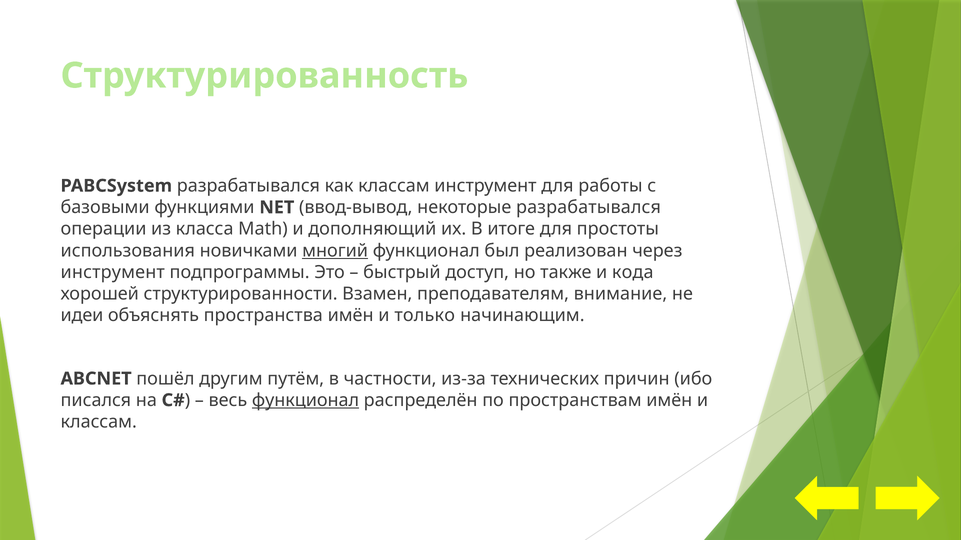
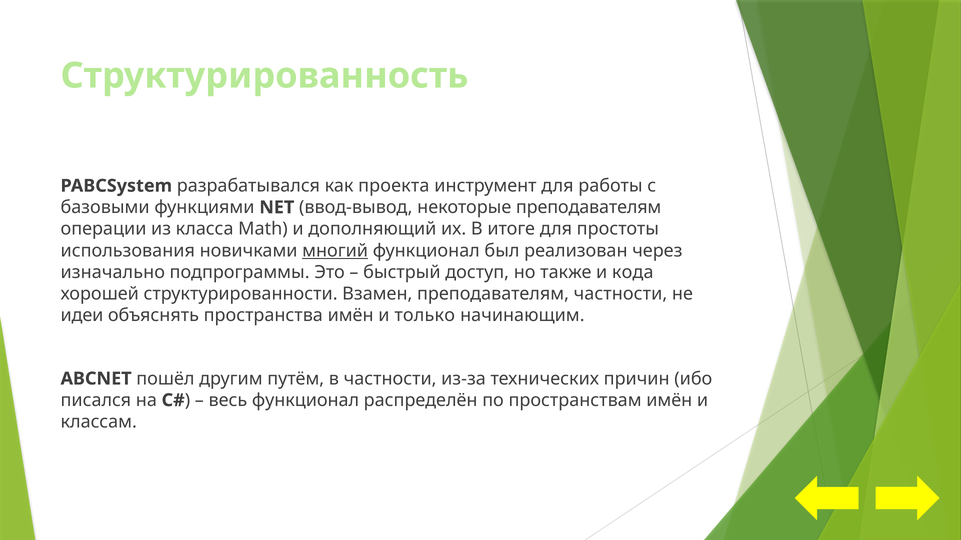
как классам: классам -> проекта (394, 186)
некоторые разрабатывался: разрабатывался -> преподавателям (589, 208)
инструмент: инструмент -> изначально (113, 272)
преподавателям внимание: внимание -> частности (620, 294)
функционал underline: present -> none (306, 401)
